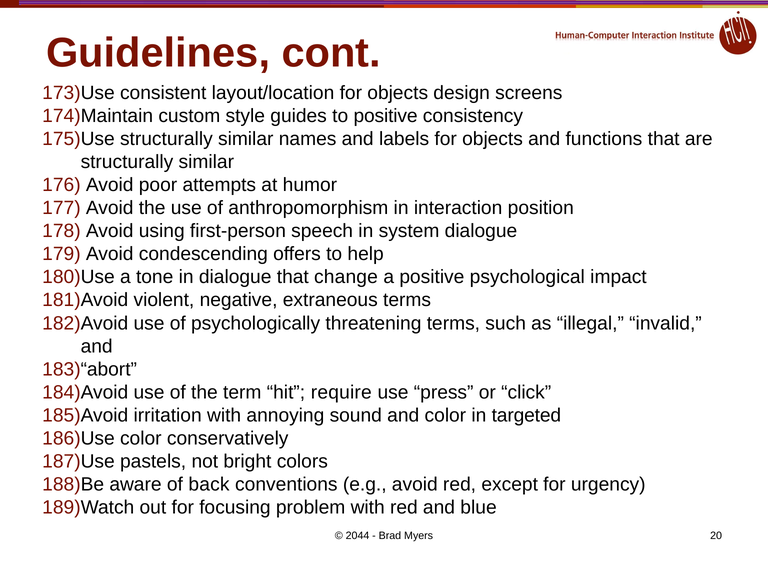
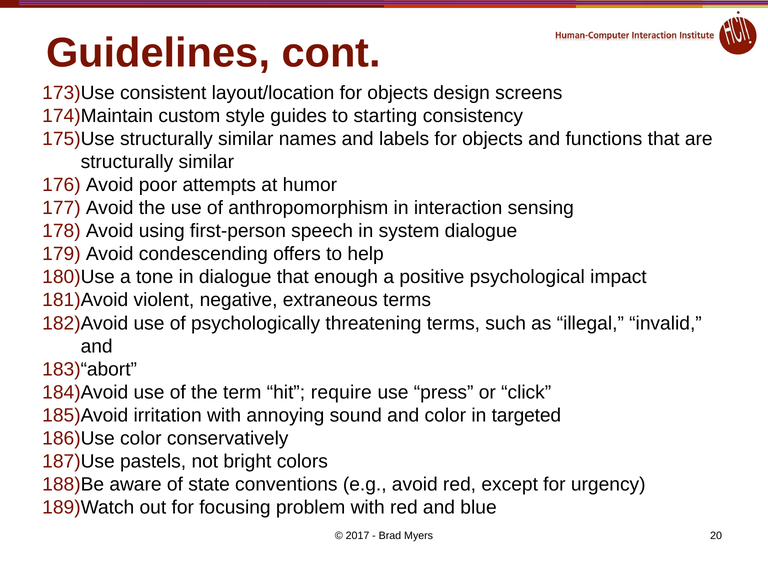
to positive: positive -> starting (385, 116)
position: position -> sensing (541, 208)
change: change -> enough (346, 277)
back: back -> state (209, 484)
2044: 2044 -> 2017 (358, 536)
